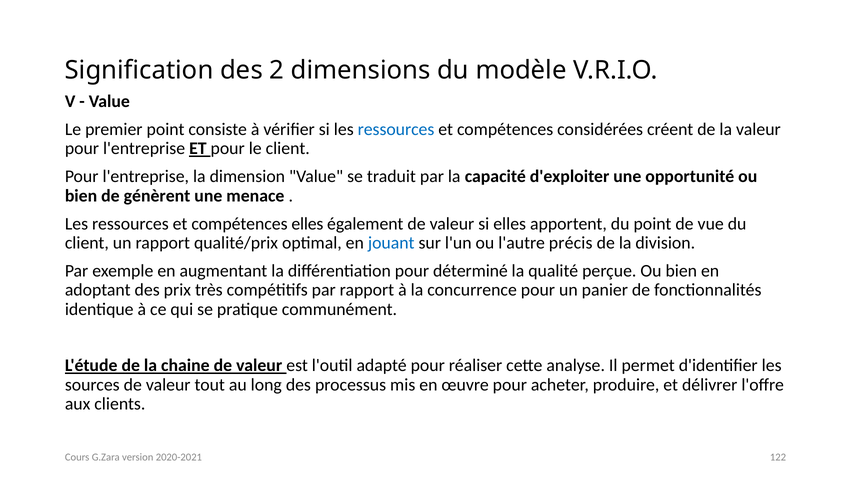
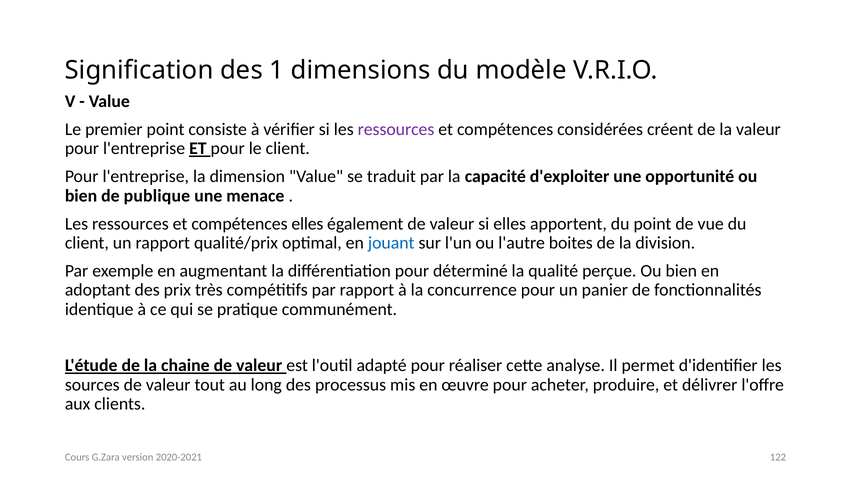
2: 2 -> 1 (277, 70)
ressources colour: blue -> purple (396, 129)
génèrent: génèrent -> publique (157, 196)
précis: précis -> boites (571, 243)
